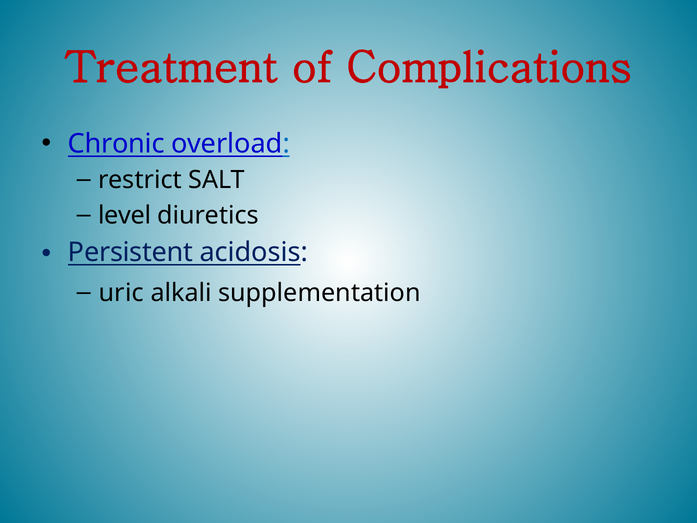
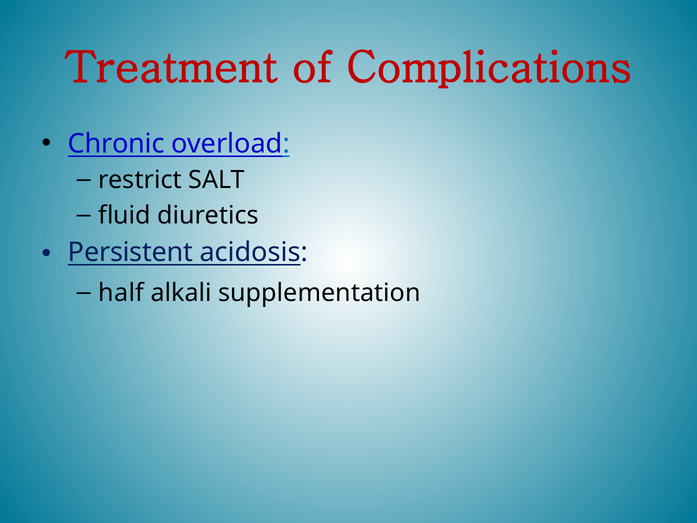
level: level -> fluid (125, 215)
uric: uric -> half (121, 293)
